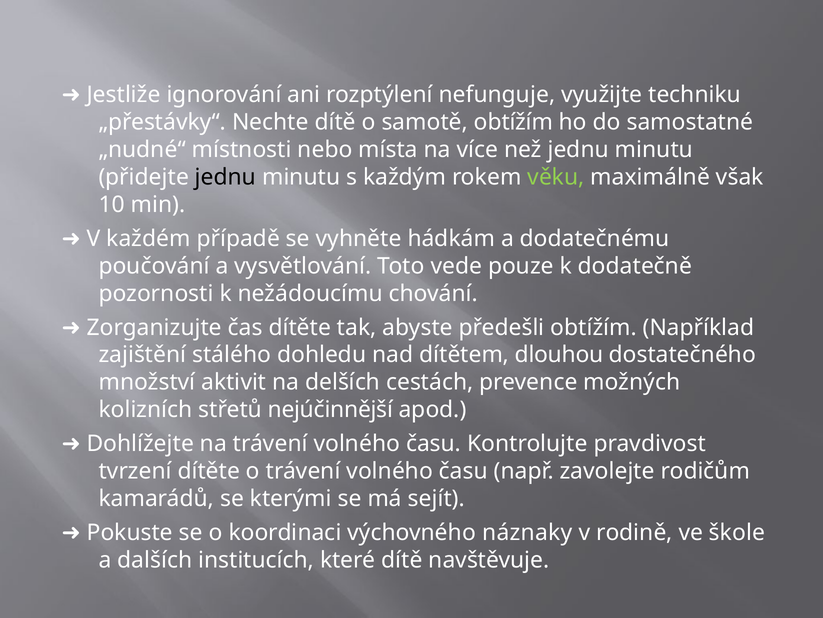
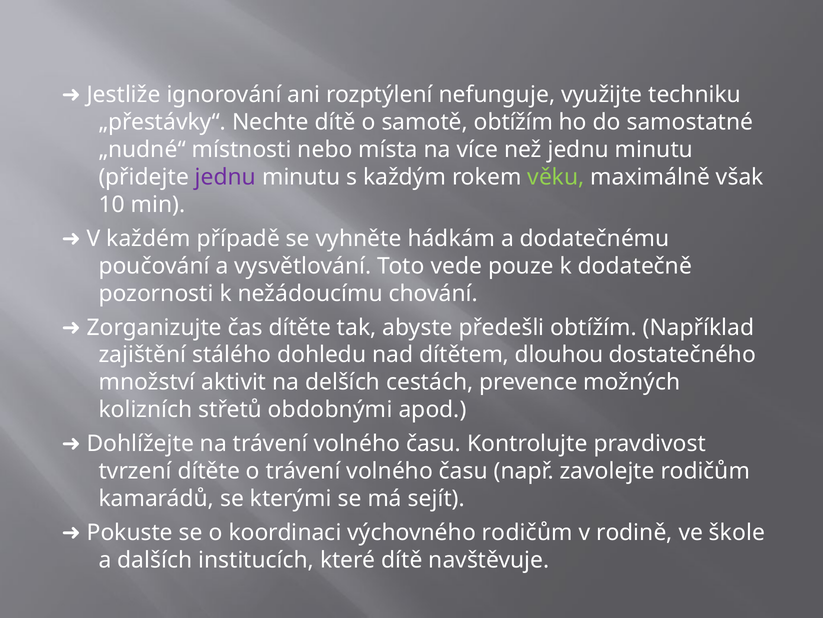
jednu colour: black -> purple (226, 177)
nejúčinnější: nejúčinnější -> obdobnými (330, 409)
výchovného náznaky: náznaky -> rodičům (527, 532)
